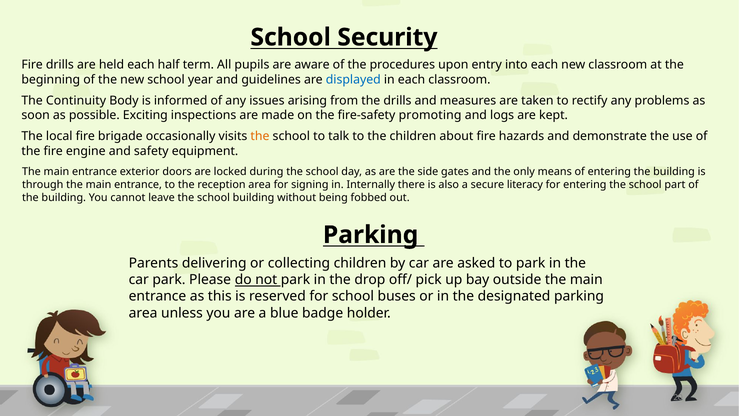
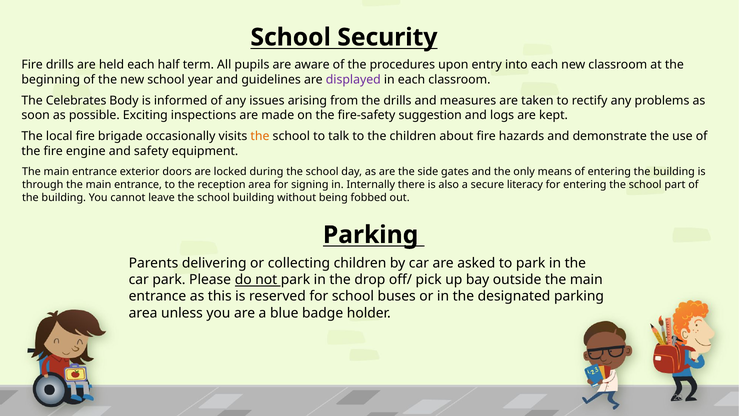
displayed colour: blue -> purple (353, 80)
Continuity: Continuity -> Celebrates (76, 101)
promoting: promoting -> suggestion (430, 115)
